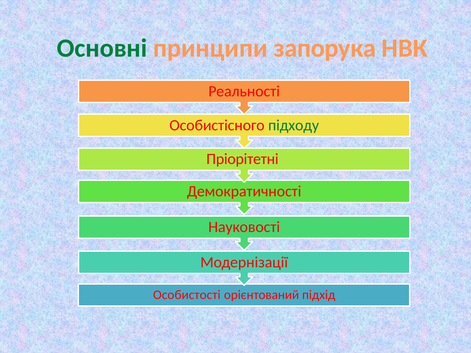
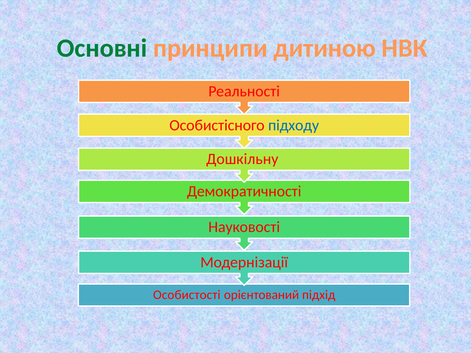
запорука: запорука -> дитиною (325, 48)
підходу colour: green -> blue (294, 125)
Пріорітетні: Пріорітетні -> Дошкільну (242, 159)
